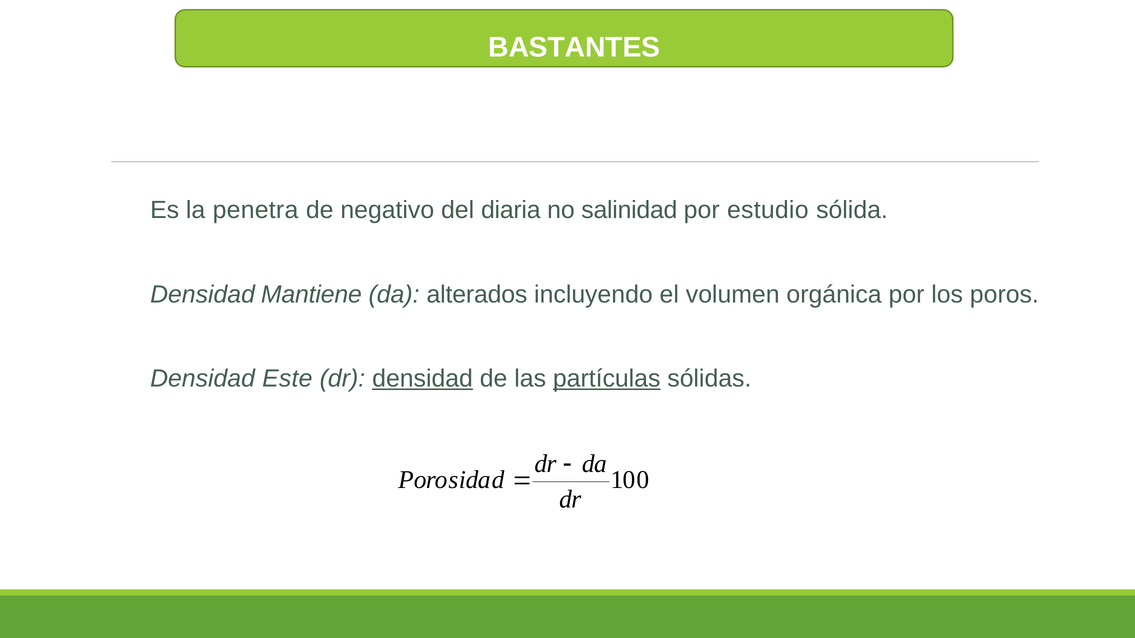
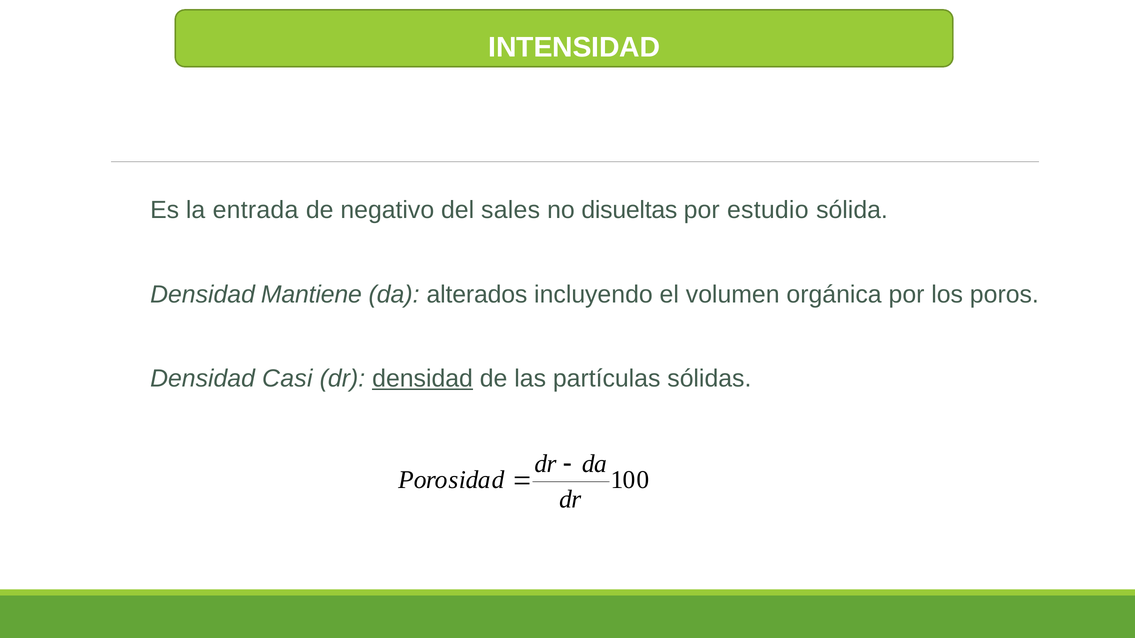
BASTANTES: BASTANTES -> INTENSIDAD (574, 47)
penetra: penetra -> entrada (255, 210)
diaria: diaria -> sales (511, 210)
salinidad: salinidad -> disueltas (629, 210)
Este: Este -> Casi (287, 379)
partículas underline: present -> none (607, 379)
